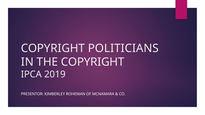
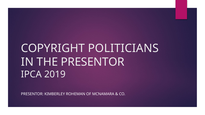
THE COPYRIGHT: COPYRIGHT -> PRESENTOR (93, 62)
